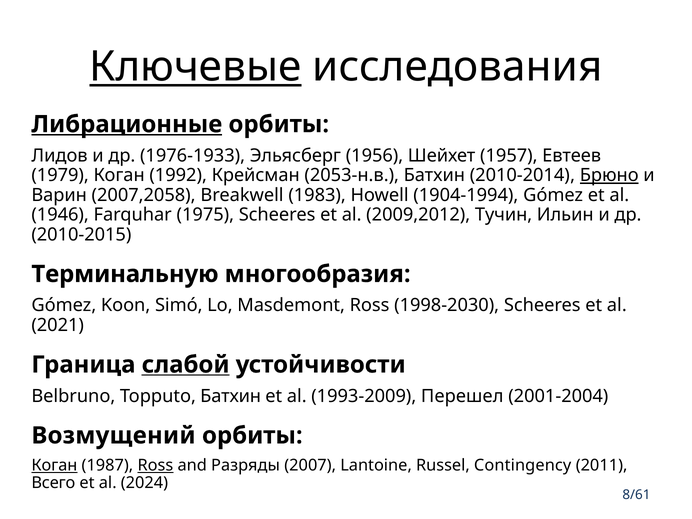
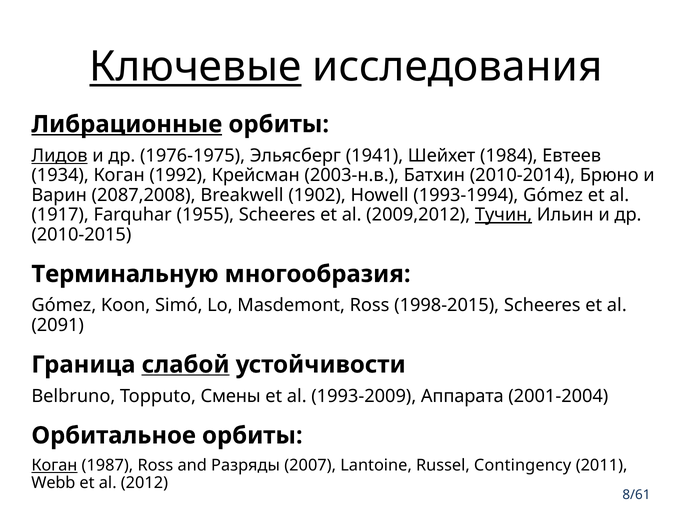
Лидов underline: none -> present (60, 156)
1976-1933: 1976-1933 -> 1976-1975 (193, 156)
1956: 1956 -> 1941 (375, 156)
1957: 1957 -> 1984 (509, 156)
1979: 1979 -> 1934 (60, 175)
2053-н.в: 2053-н.в -> 2003-н.в (352, 175)
Брюно underline: present -> none (609, 175)
2007,2058: 2007,2058 -> 2087,2008 (144, 195)
1983: 1983 -> 1902 (317, 195)
1904-1994: 1904-1994 -> 1993-1994 (466, 195)
1946: 1946 -> 1917 (60, 215)
1975: 1975 -> 1955 (205, 215)
Тучин underline: none -> present (504, 215)
1998-2030: 1998-2030 -> 1998-2015 (447, 305)
2021: 2021 -> 2091 (58, 325)
Topputo Батхин: Батхин -> Смены (231, 396)
Перешел: Перешел -> Аппарата (462, 396)
Возмущений: Возмущений -> Орбитальное (114, 436)
Ross underline: present -> none (155, 465)
Всего: Всего -> Webb (53, 483)
2024: 2024 -> 2012 (144, 483)
